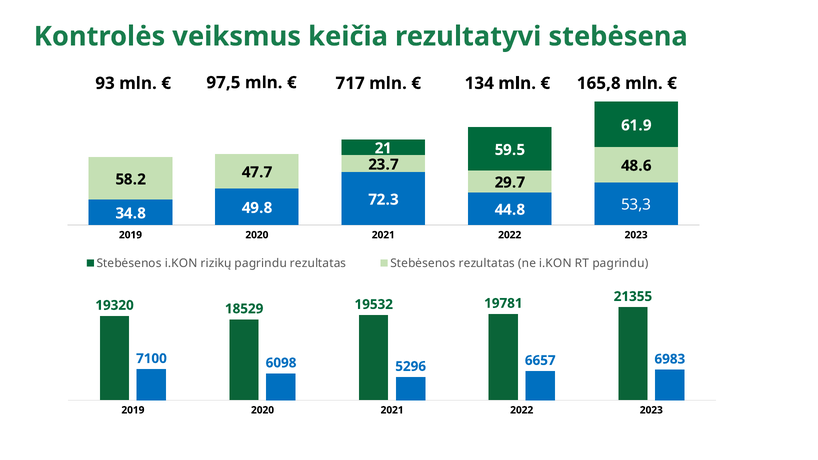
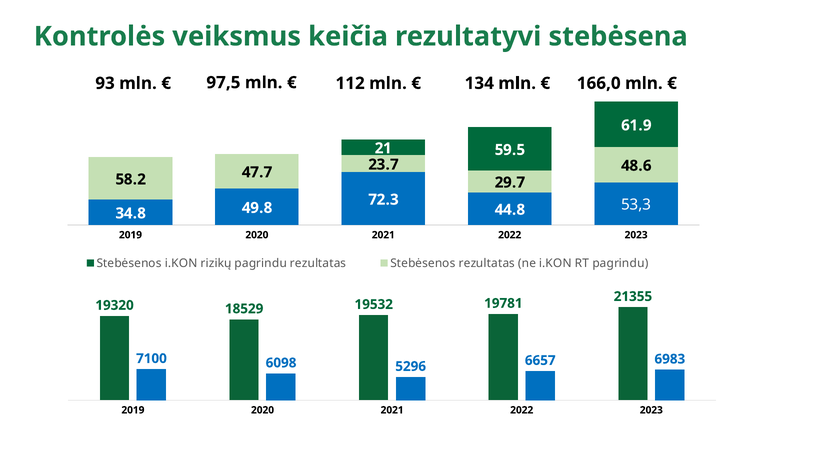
717: 717 -> 112 (350, 83)
165,8: 165,8 -> 166,0 (599, 83)
